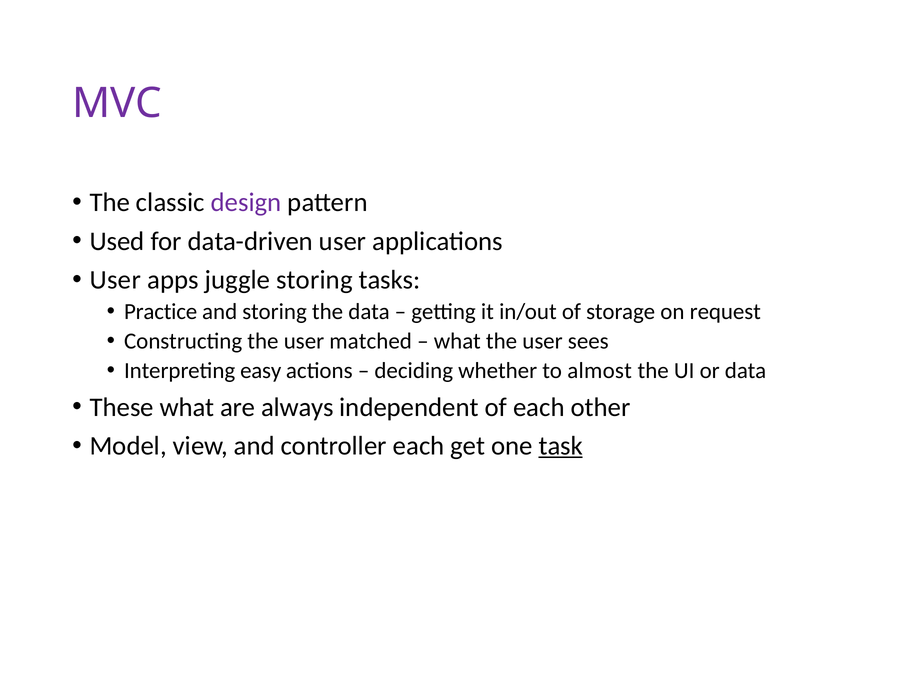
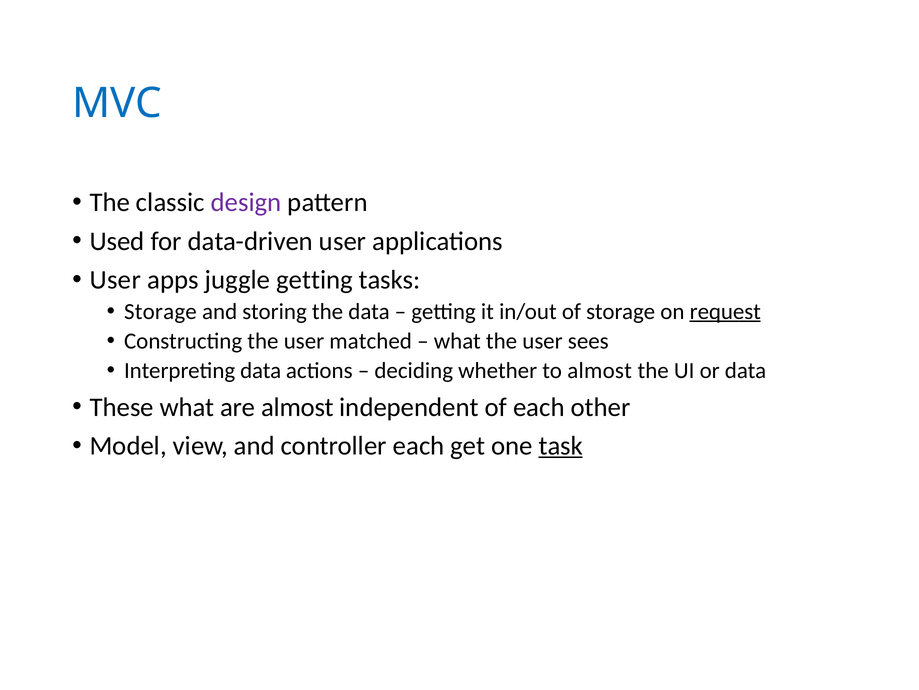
MVC colour: purple -> blue (117, 103)
juggle storing: storing -> getting (315, 279)
Practice: Practice -> Storage (160, 311)
request underline: none -> present (725, 311)
Interpreting easy: easy -> data (261, 370)
are always: always -> almost (297, 407)
